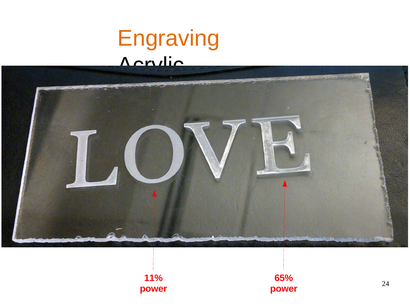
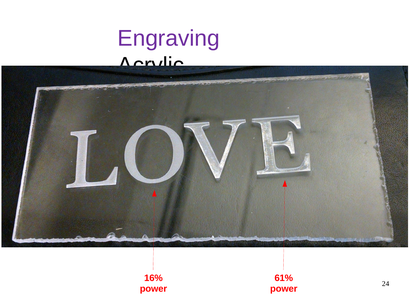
Engraving colour: orange -> purple (169, 38)
11%: 11% -> 16% (153, 278)
65%: 65% -> 61% (284, 278)
